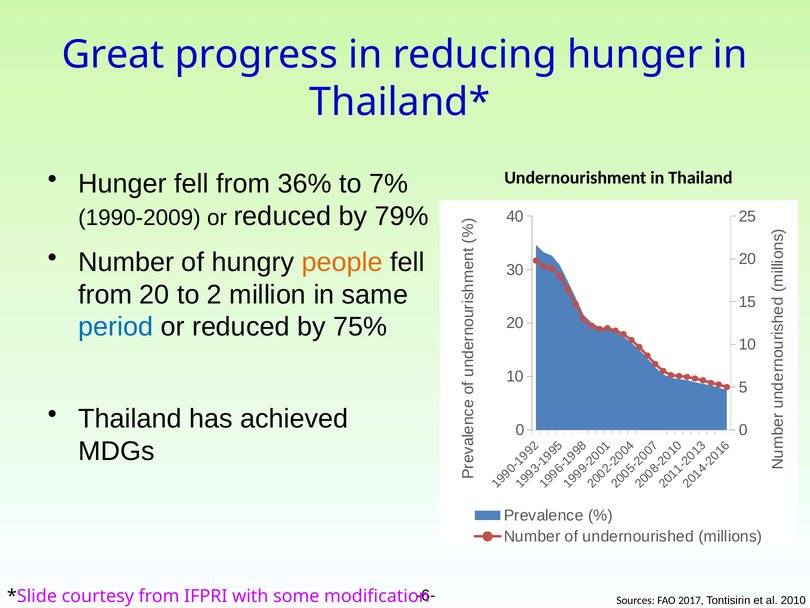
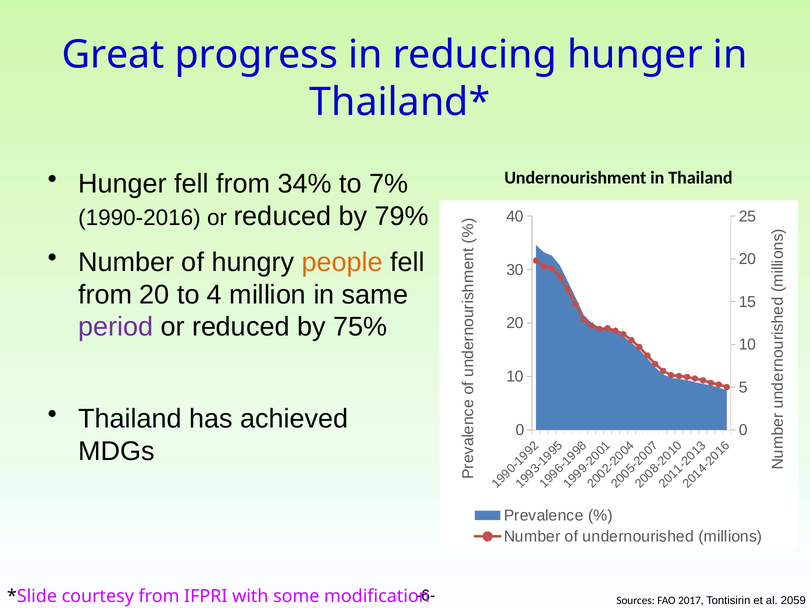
36%: 36% -> 34% (305, 184)
1990-2009: 1990-2009 -> 1990-2016 (139, 218)
to 2: 2 -> 4 (214, 294)
period colour: blue -> purple (116, 327)
2010: 2010 -> 2059 (793, 600)
